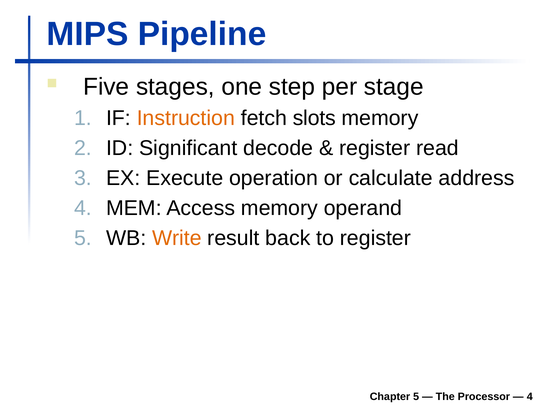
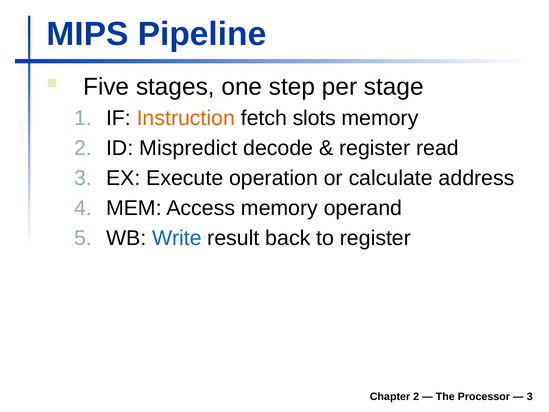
Significant: Significant -> Mispredict (188, 148)
Write colour: orange -> blue (177, 238)
Chapter 5: 5 -> 2 (416, 396)
4: 4 -> 3 (530, 396)
